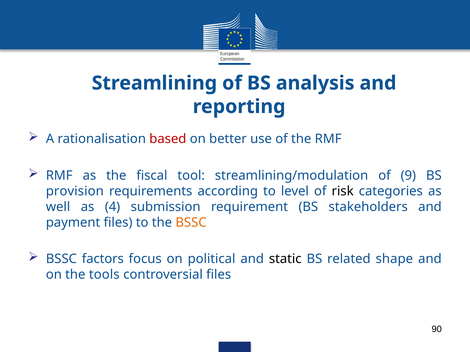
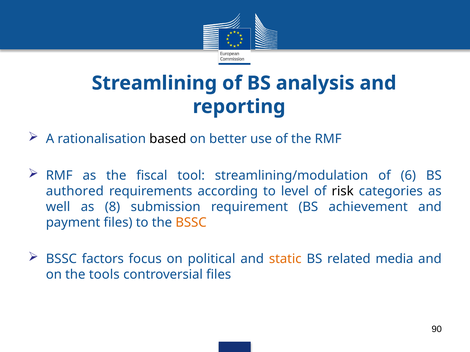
based colour: red -> black (168, 139)
9: 9 -> 6 (408, 176)
provision: provision -> authored (75, 191)
4: 4 -> 8 (112, 207)
stakeholders: stakeholders -> achievement (368, 207)
static colour: black -> orange (285, 259)
shape: shape -> media (394, 259)
